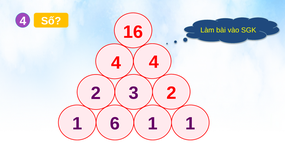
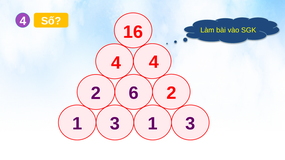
3: 3 -> 6 (134, 93)
6: 6 -> 3 (115, 124)
1: 1 -> 3 (190, 124)
